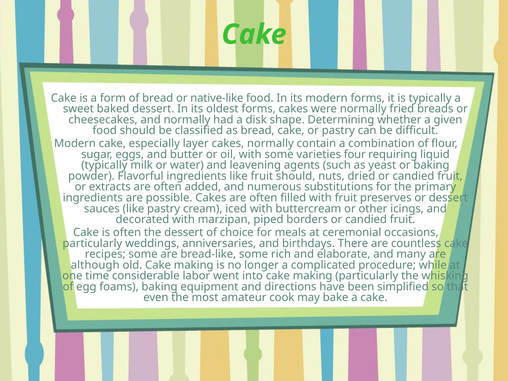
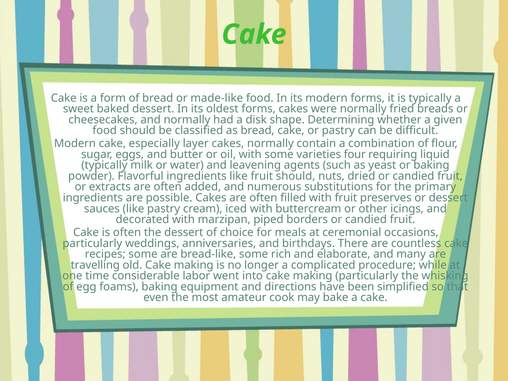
native-like: native-like -> made-like (217, 98)
although: although -> travelling (95, 265)
